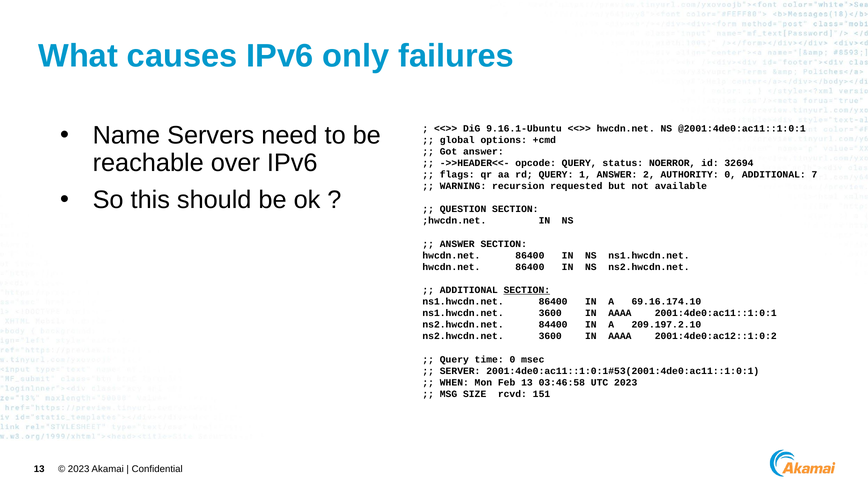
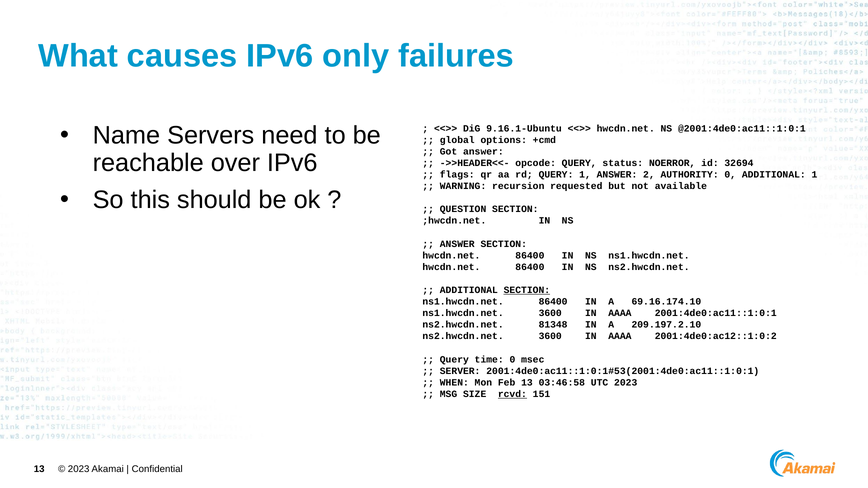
ADDITIONAL 7: 7 -> 1 (814, 175)
84400: 84400 -> 81348 (553, 325)
rcvd underline: none -> present (512, 394)
